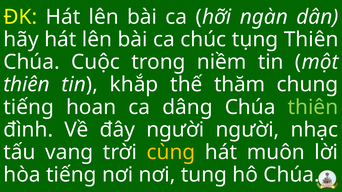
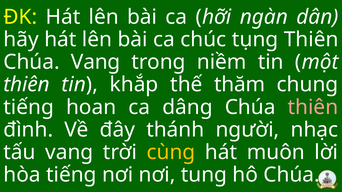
Chúa Cuộc: Cuộc -> Vang (96, 62)
thiên colour: light green -> pink (313, 107)
đây người: người -> thánh (175, 130)
